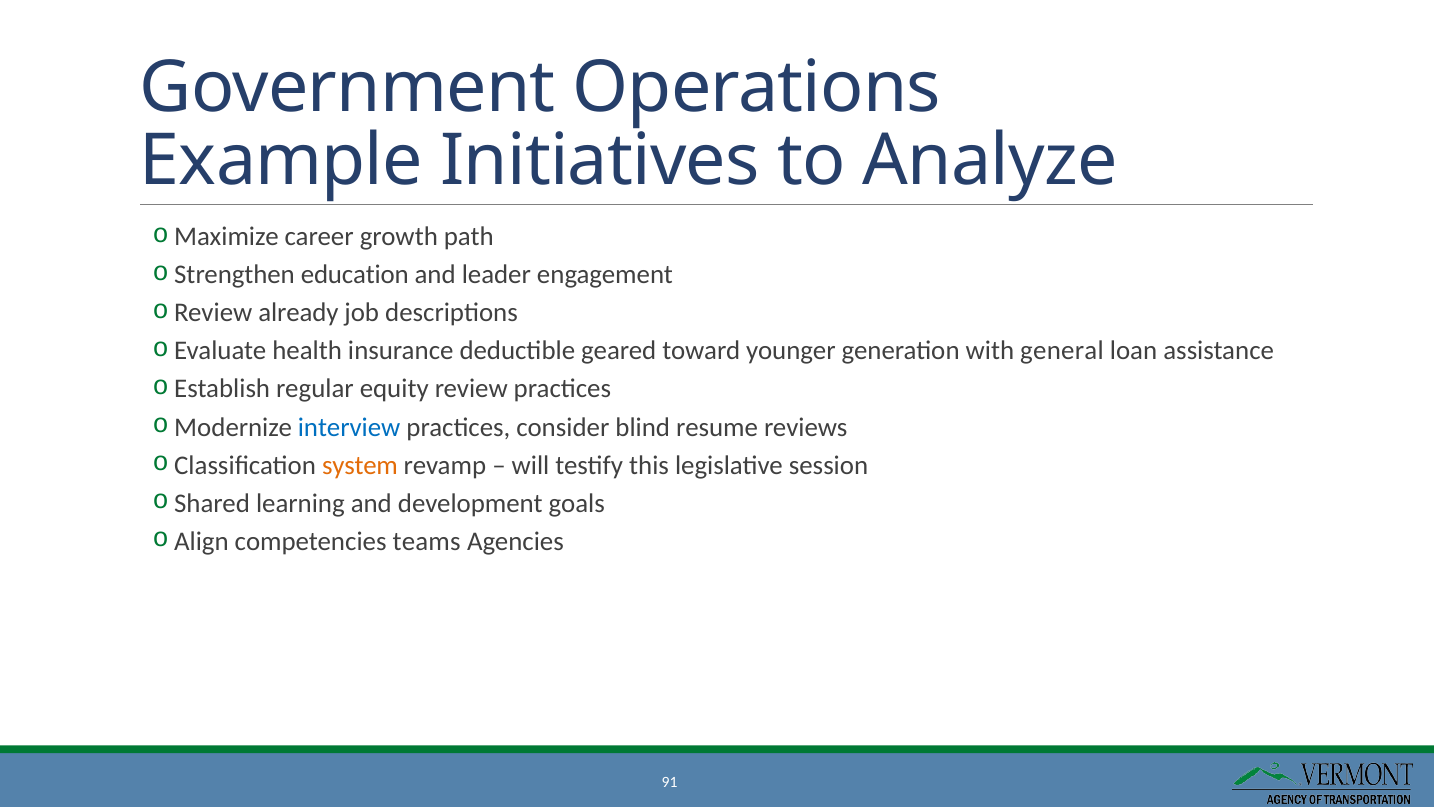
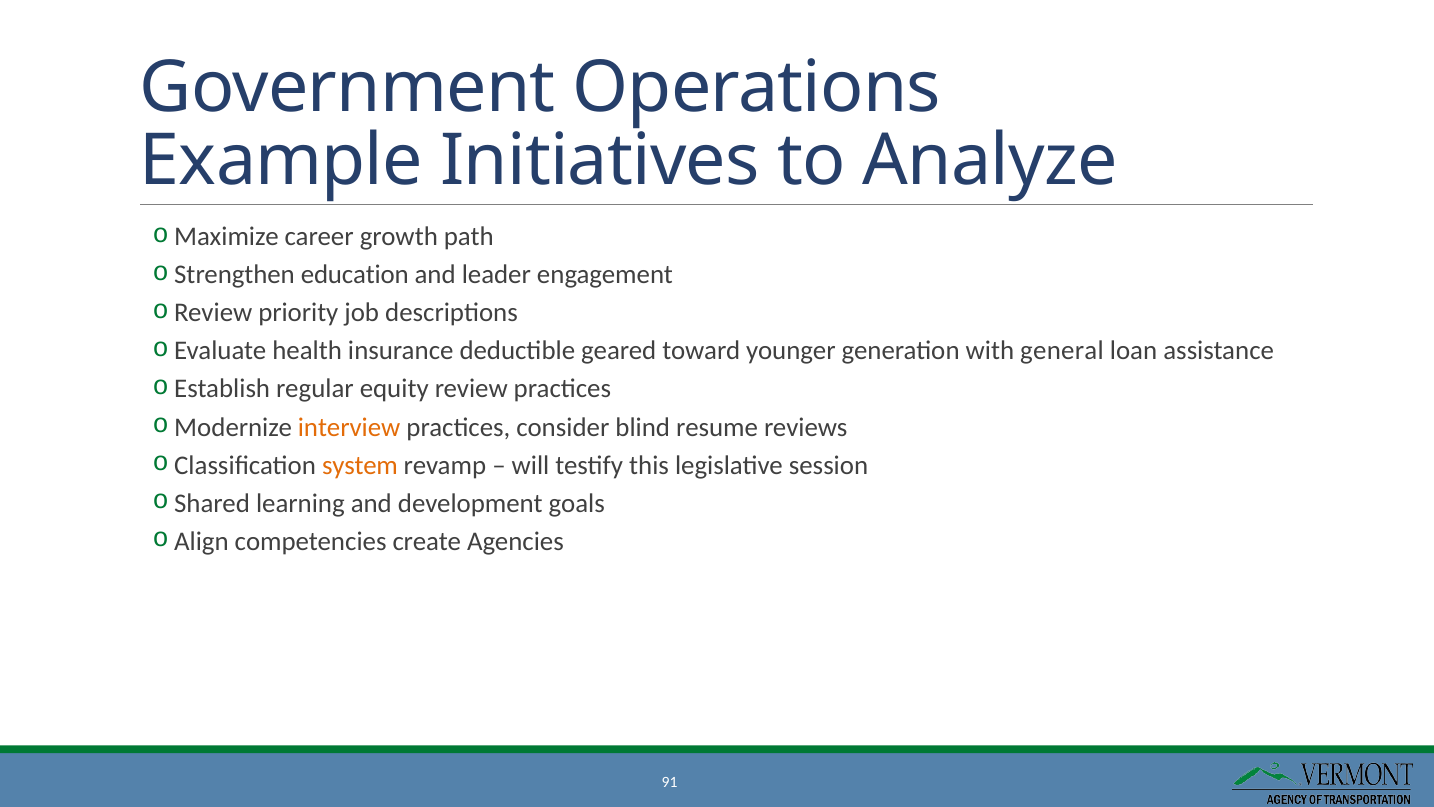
already: already -> priority (298, 313)
interview colour: blue -> orange (349, 427)
teams: teams -> create (427, 541)
